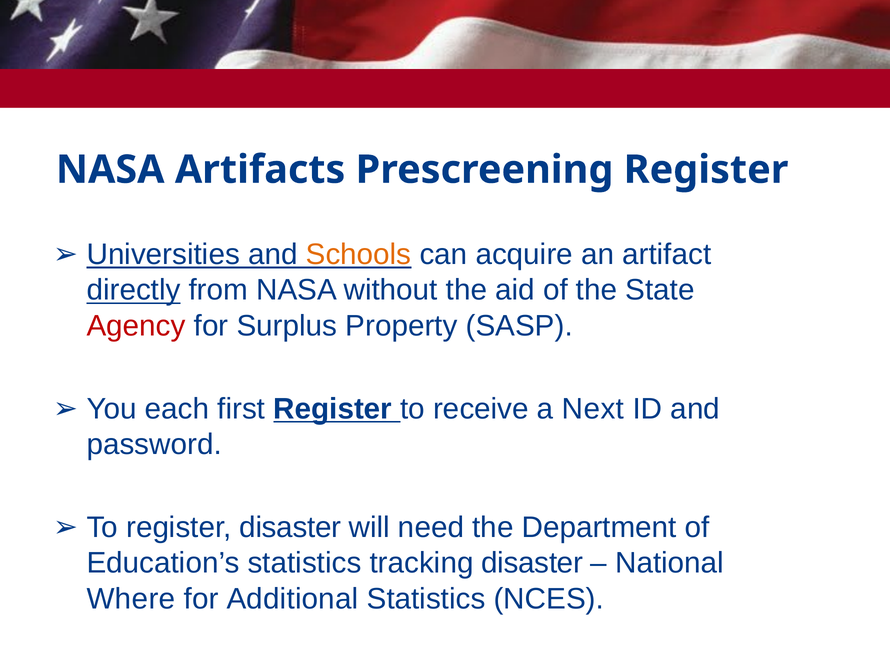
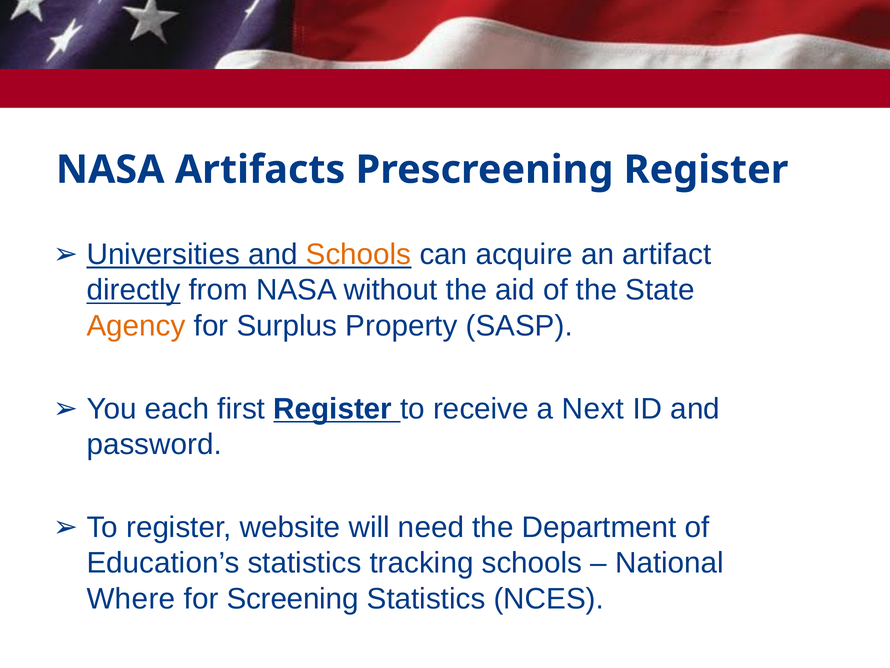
Agency colour: red -> orange (136, 325)
register disaster: disaster -> website (290, 527)
tracking disaster: disaster -> schools (532, 563)
Additional: Additional -> Screening (293, 598)
